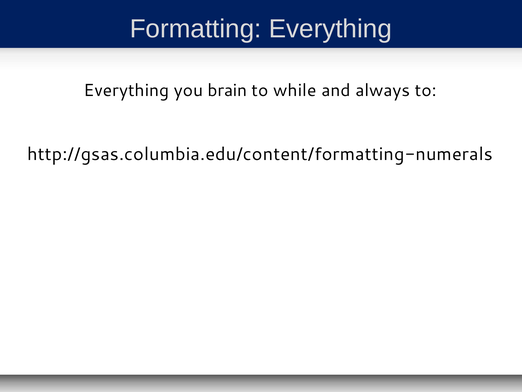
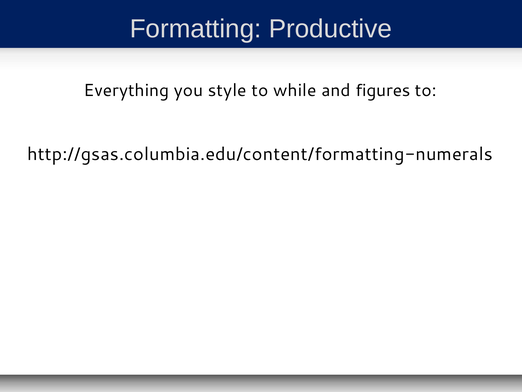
Formatting Everything: Everything -> Productive (330, 29)
brain: brain -> style (227, 90)
always: always -> figures (383, 90)
